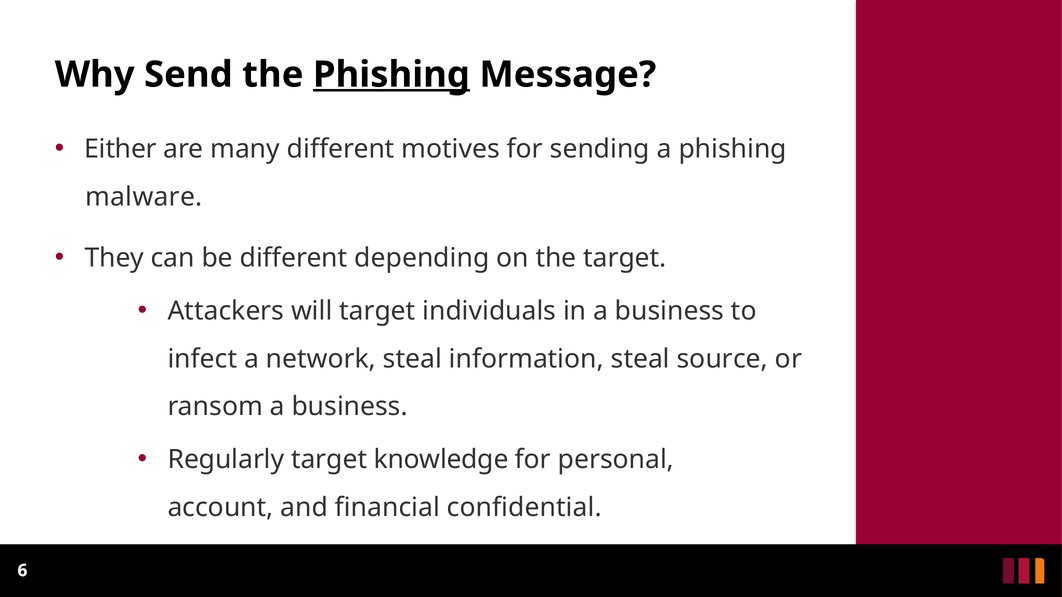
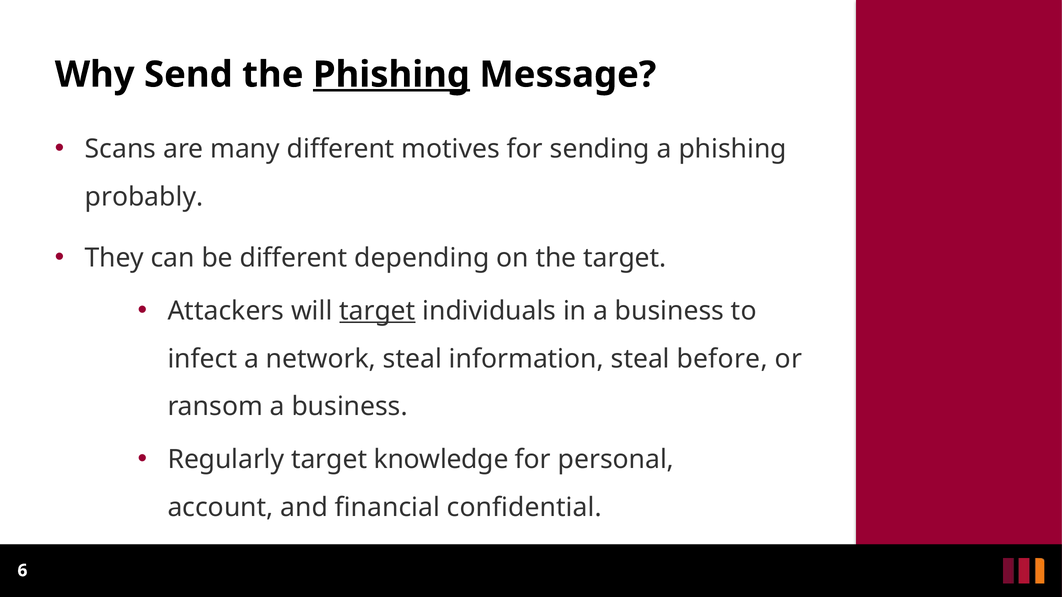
Either: Either -> Scans (120, 149)
malware: malware -> probably (144, 197)
target underline: none -> present (377, 311)
source: source -> before (722, 359)
